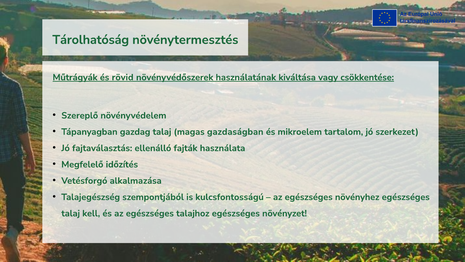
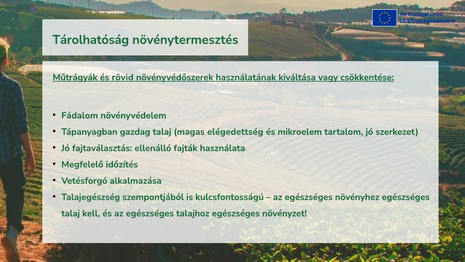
Szereplő: Szereplő -> Fádalom (80, 115)
gazdaságban: gazdaságban -> elégedettség (235, 132)
